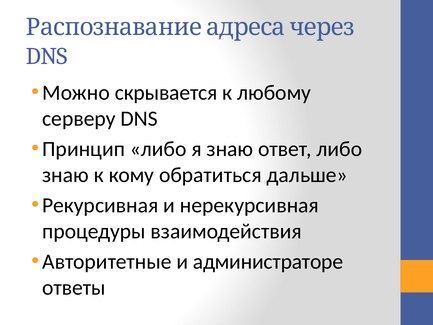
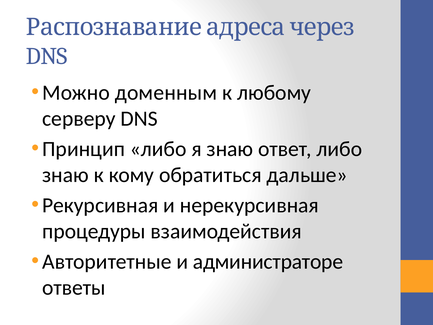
скрывается: скрывается -> доменным (166, 92)
